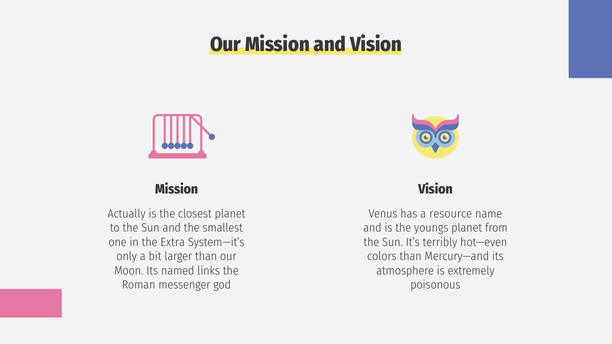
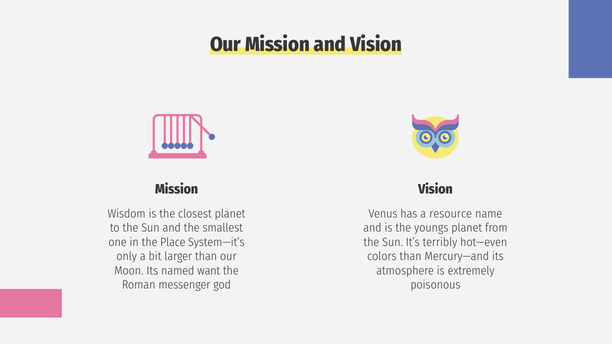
Actually: Actually -> Wisdom (127, 214)
Extra: Extra -> Place (173, 242)
links: links -> want (209, 271)
